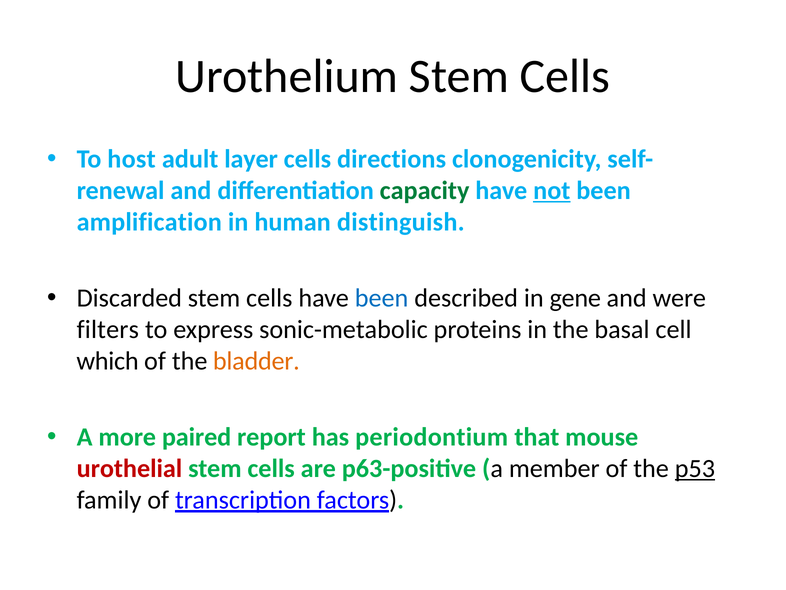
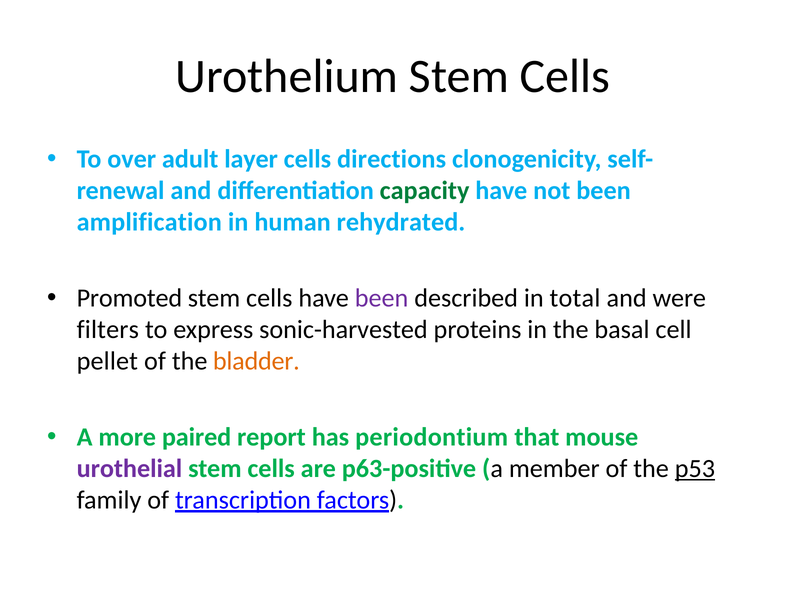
host: host -> over (132, 159)
not underline: present -> none (552, 190)
distinguish: distinguish -> rehydrated (401, 222)
Discarded: Discarded -> Promoted (129, 298)
been colour: blue -> purple (382, 298)
gene: gene -> total (575, 298)
sonic-metabolic: sonic-metabolic -> sonic-harvested (343, 329)
which: which -> pellet (107, 361)
urothelial colour: red -> purple (129, 468)
